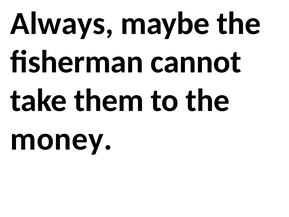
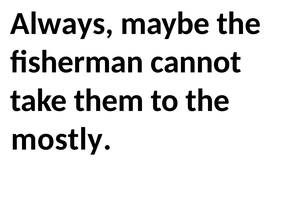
money: money -> mostly (61, 139)
